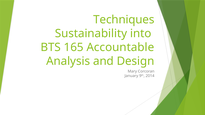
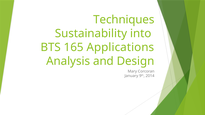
Accountable: Accountable -> Applications (120, 47)
